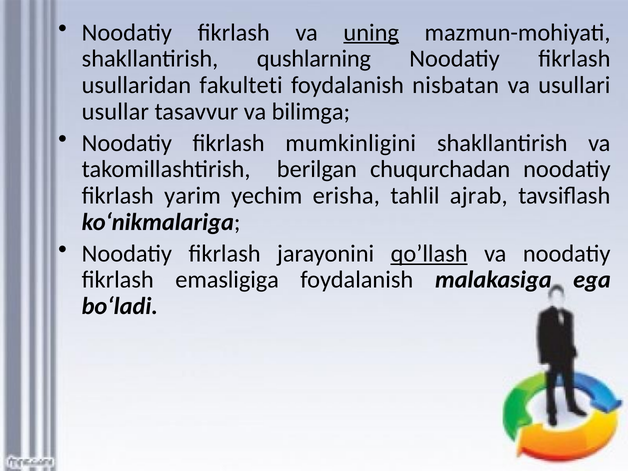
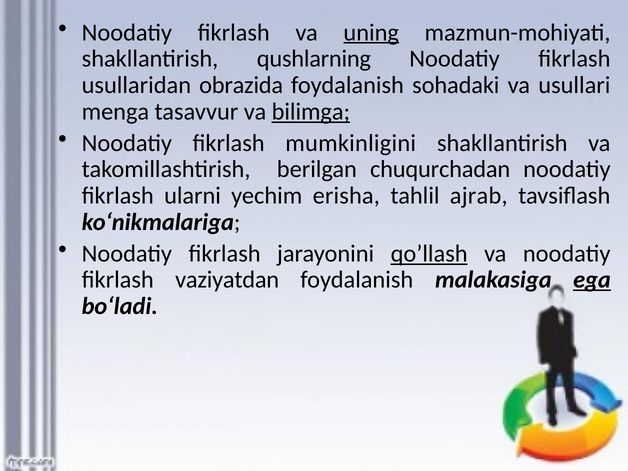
fakulteti: fakulteti -> obrazida (241, 85)
nisbatan: nisbatan -> sohadaki (456, 85)
usullar: usullar -> menga (115, 112)
bilimga underline: none -> present (311, 112)
yarim: yarim -> ularni (193, 196)
emasligiga: emasligiga -> vaziyatdan (227, 280)
ega underline: none -> present (592, 280)
